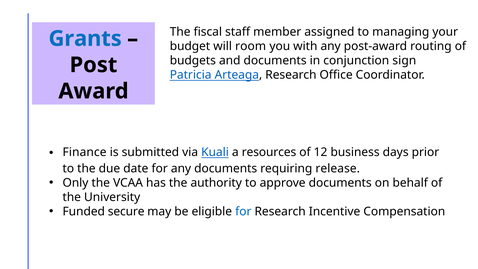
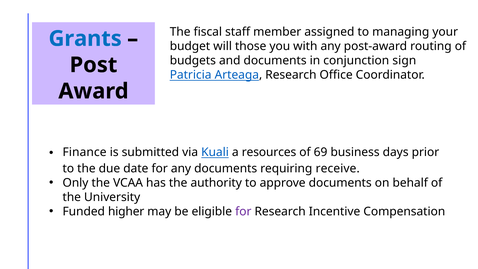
room: room -> those (251, 46)
12: 12 -> 69 (321, 152)
release: release -> receive (338, 168)
secure: secure -> higher (126, 211)
for colour: blue -> purple (243, 211)
